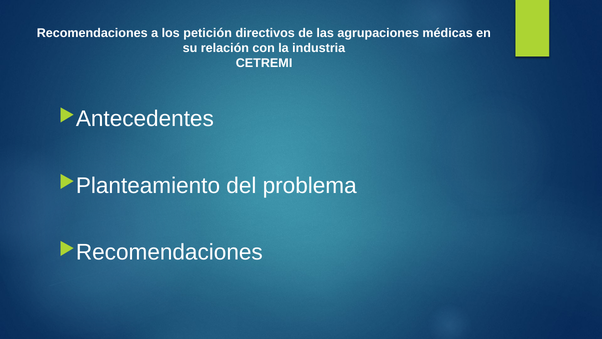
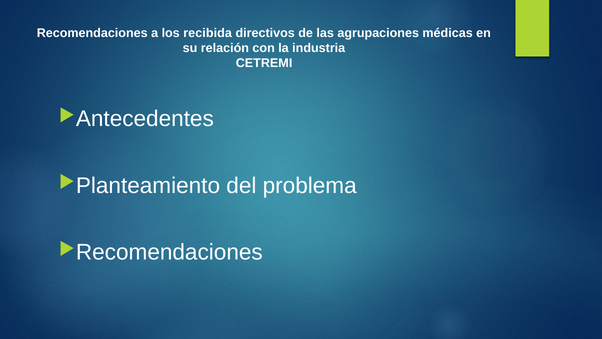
petición: petición -> recibida (208, 33)
